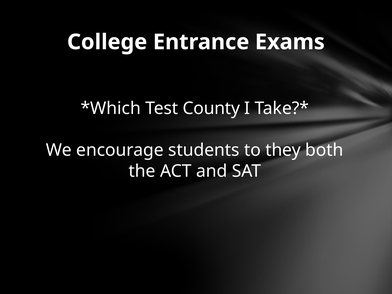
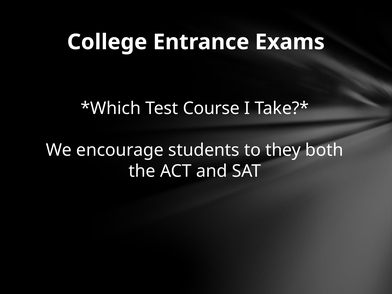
County: County -> Course (211, 108)
